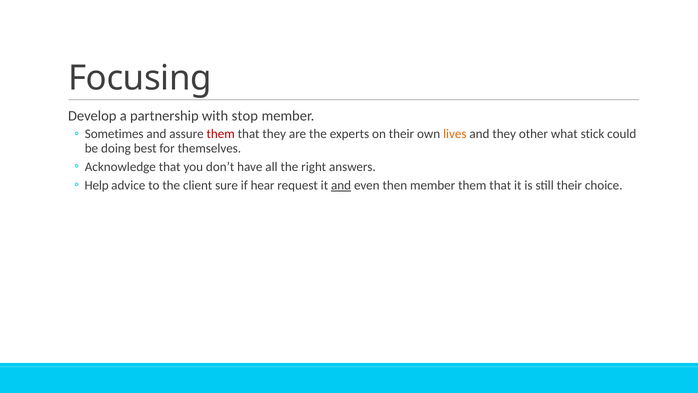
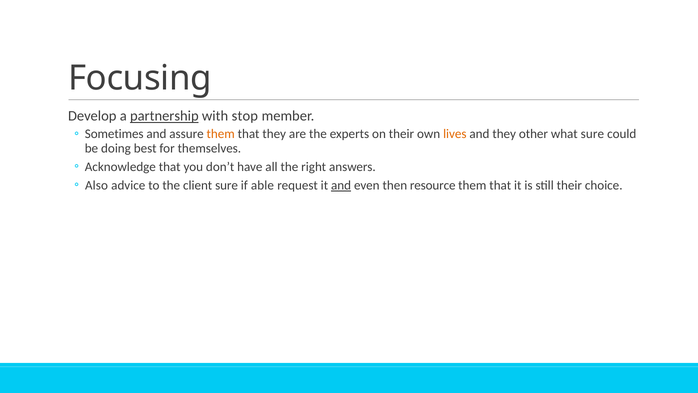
partnership underline: none -> present (164, 116)
them colour: red -> orange (221, 134)
what stick: stick -> sure (592, 134)
Help: Help -> Also (97, 185)
hear: hear -> able (262, 185)
then member: member -> resource (433, 185)
